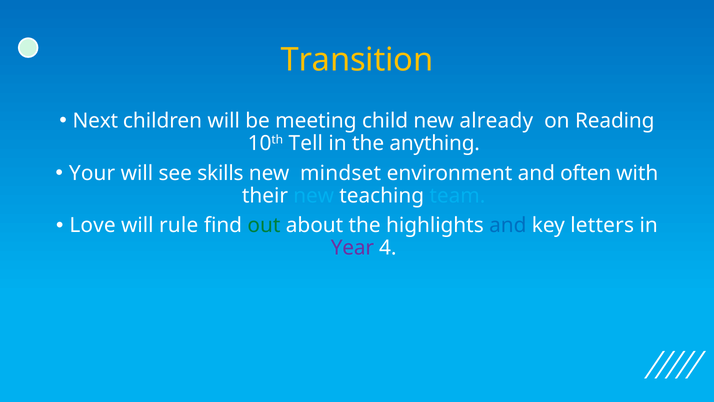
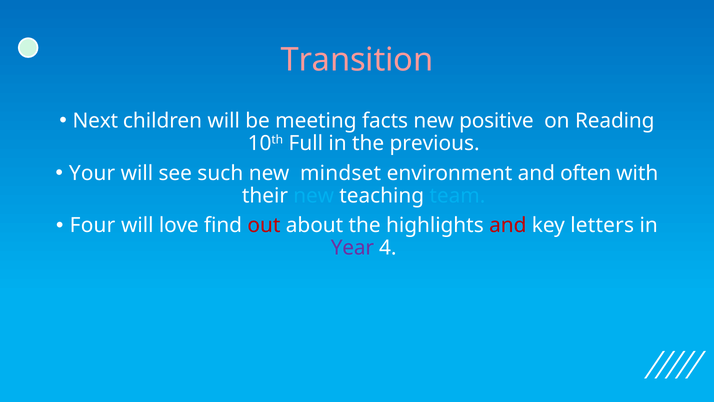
Transition colour: yellow -> pink (357, 60)
child: child -> facts (385, 121)
already: already -> positive (496, 121)
Tell: Tell -> Full (306, 143)
anything: anything -> previous (435, 143)
skills: skills -> such (220, 173)
Love: Love -> Four (92, 225)
rule: rule -> love (179, 225)
out colour: green -> red (264, 225)
and colour: blue -> red (508, 225)
